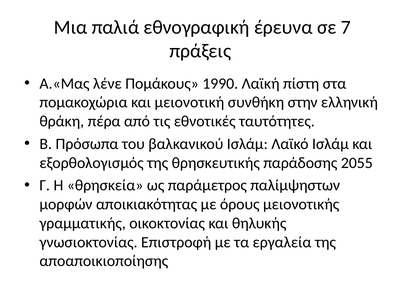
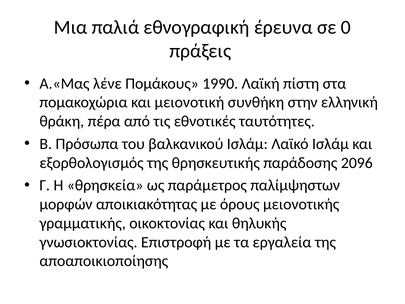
7: 7 -> 0 (346, 27)
2055: 2055 -> 2096 (357, 163)
